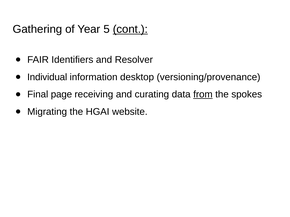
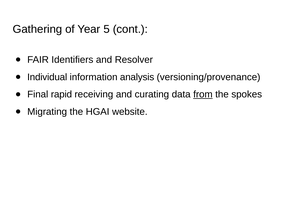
cont underline: present -> none (130, 29)
desktop: desktop -> analysis (137, 77)
page: page -> rapid (61, 95)
